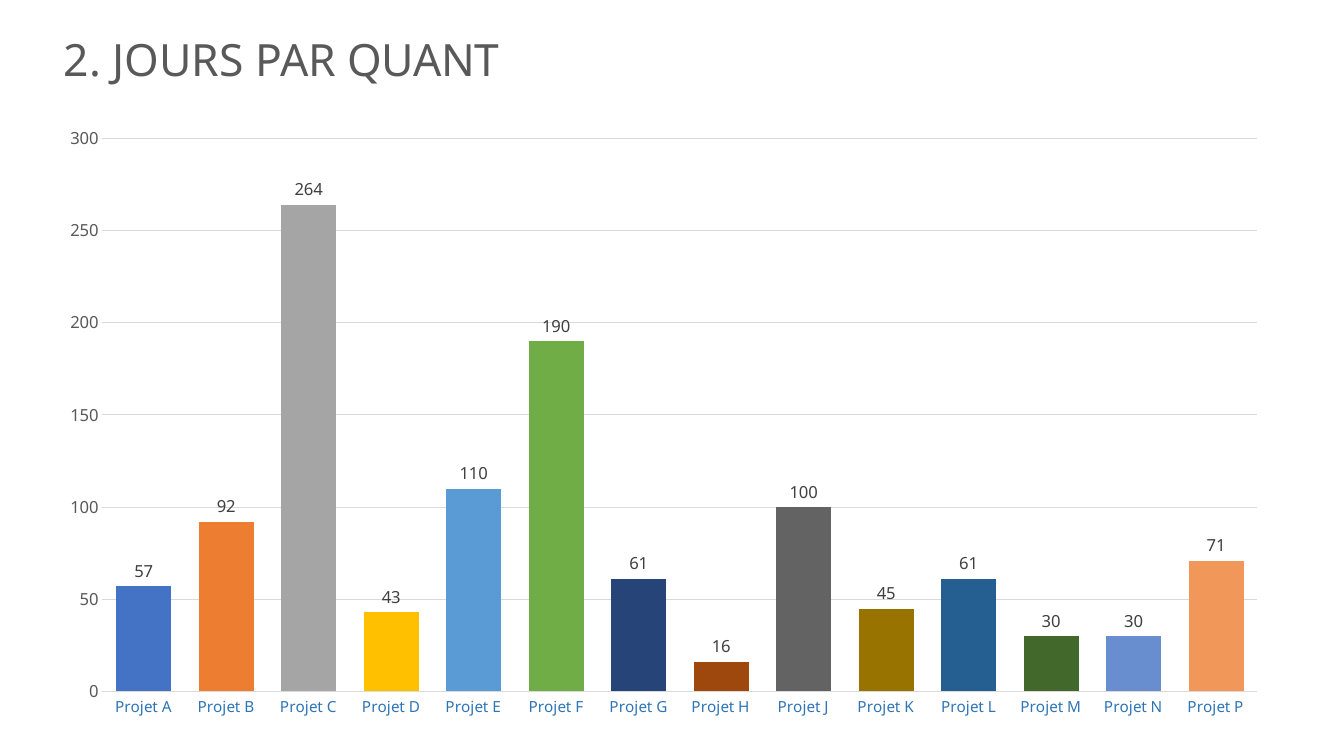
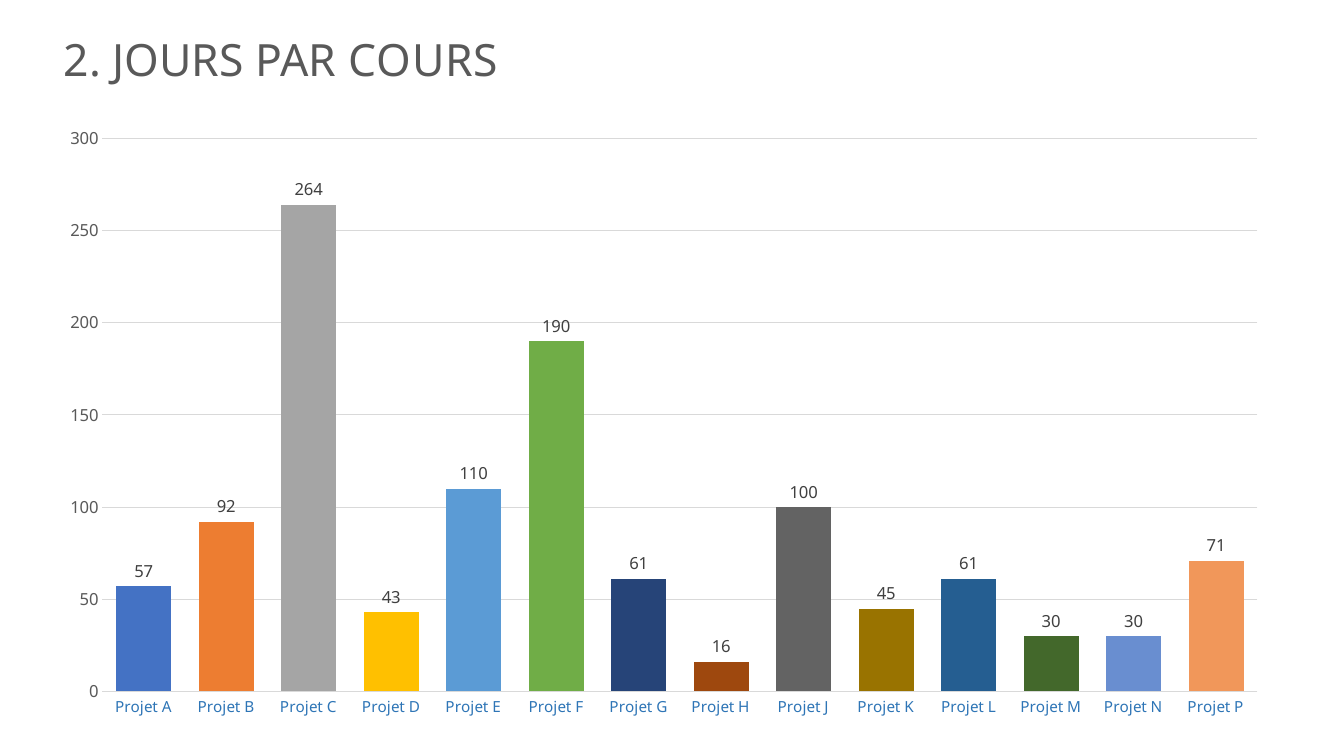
QUANT: QUANT -> COURS (423, 62)
